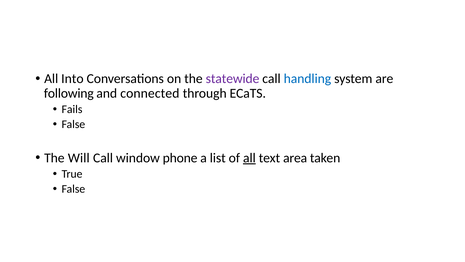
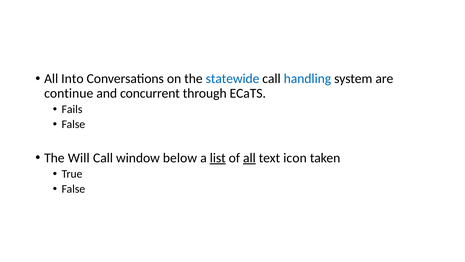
statewide colour: purple -> blue (233, 79)
following: following -> continue (69, 93)
connected: connected -> concurrent (150, 93)
phone: phone -> below (180, 158)
list underline: none -> present (218, 158)
area: area -> icon (295, 158)
